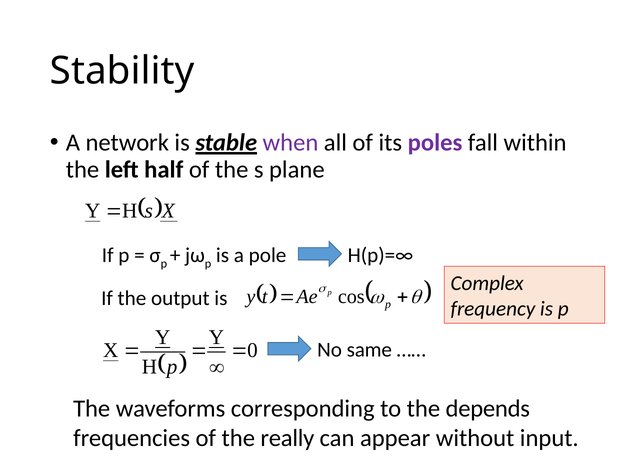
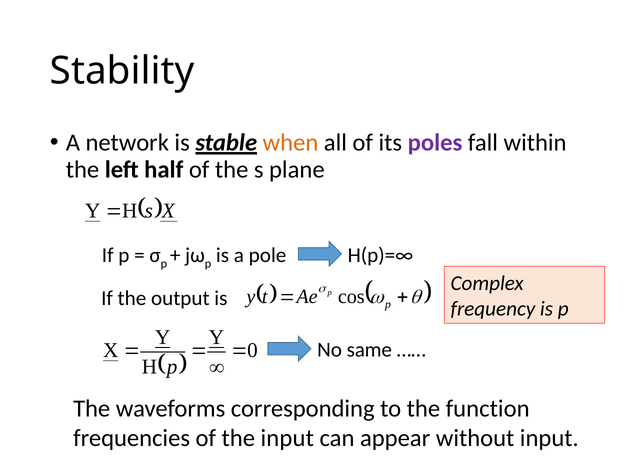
when colour: purple -> orange (290, 143)
depends: depends -> function (488, 409)
the really: really -> input (287, 439)
